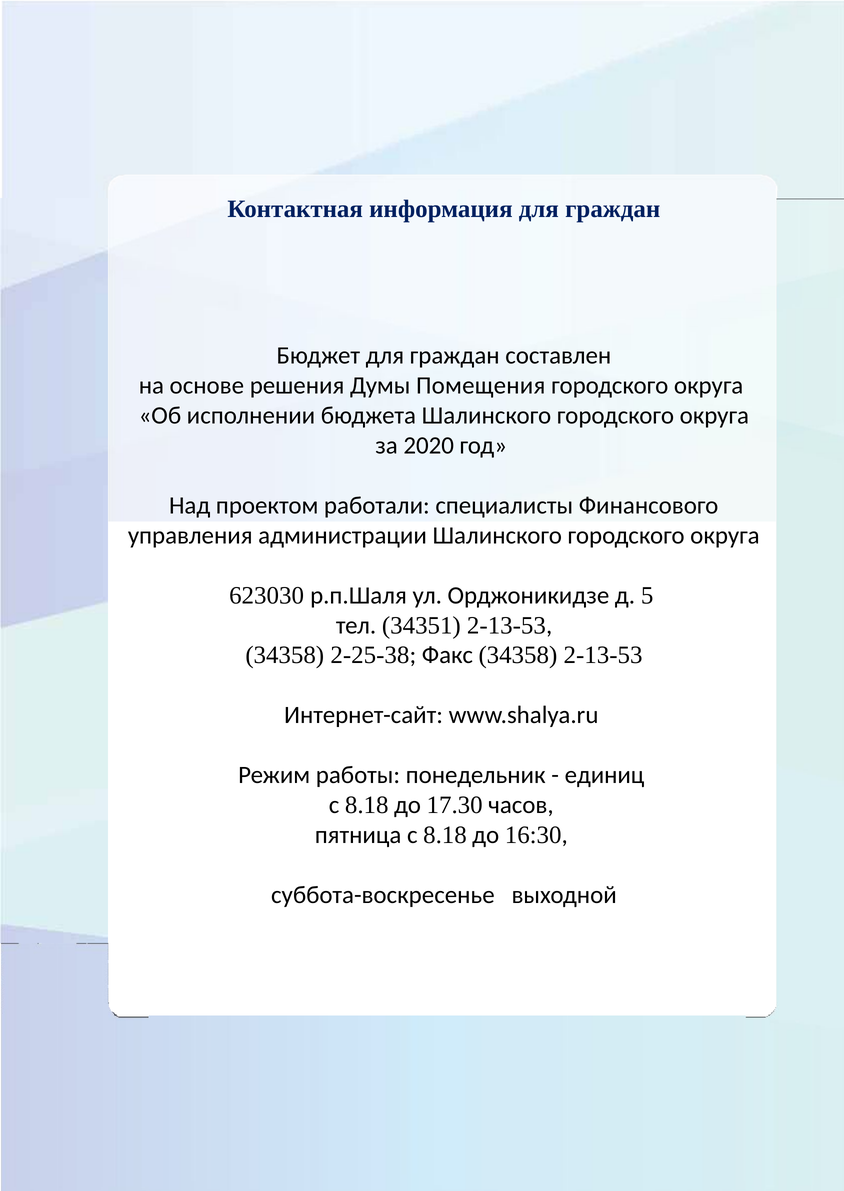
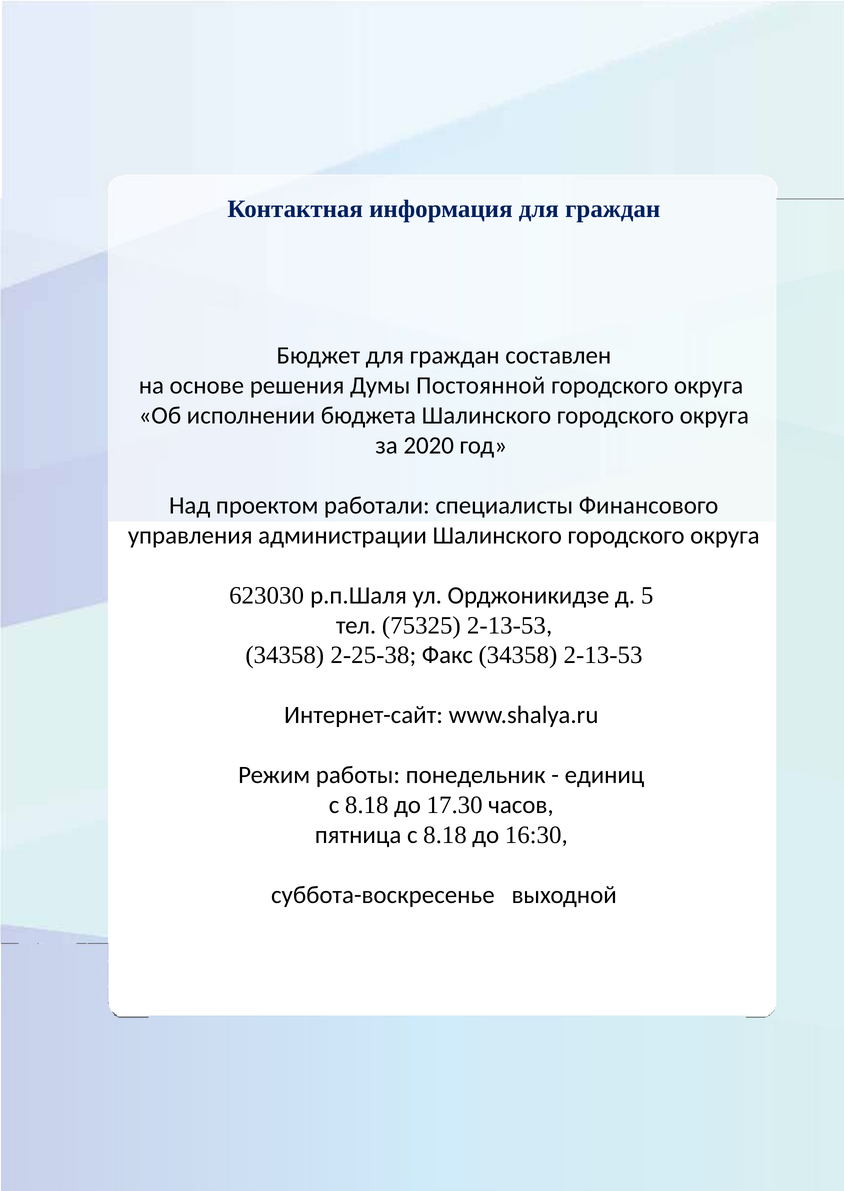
Помещения: Помещения -> Постоянной (481, 386)
34351: 34351 -> 75325 (421, 625)
